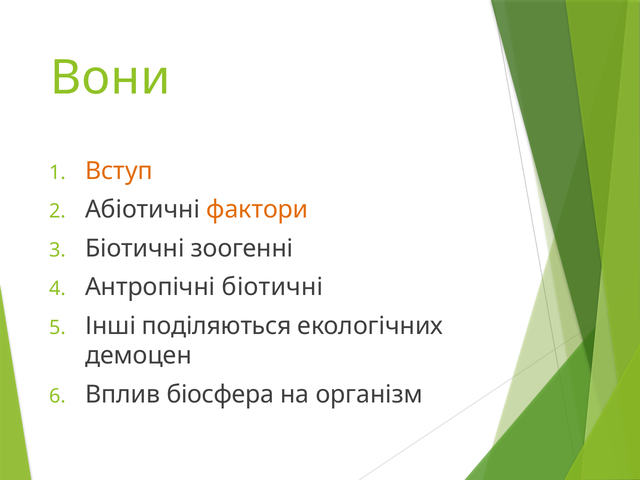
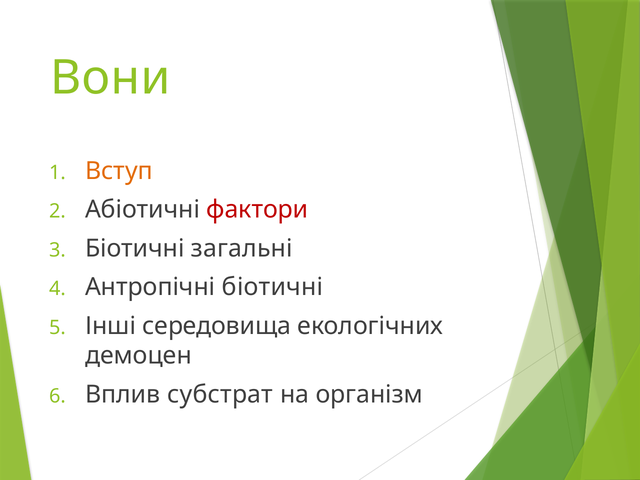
фактори colour: orange -> red (257, 210)
зоогенні: зоогенні -> загальні (242, 248)
поділяються: поділяються -> середовища (217, 326)
біосфера: біосфера -> субстрат (220, 394)
